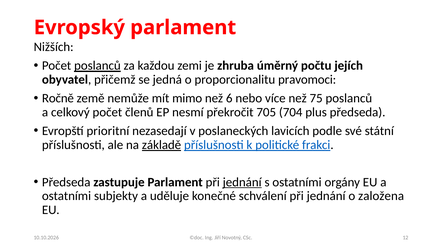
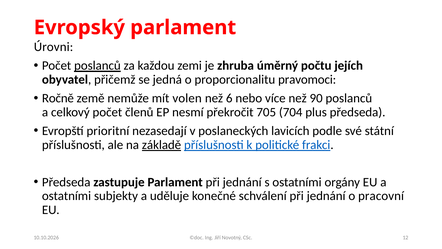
Nižších: Nižších -> Úrovni (54, 47)
mimo: mimo -> volen (187, 98)
75: 75 -> 90 (316, 98)
jednání underline: present -> none (242, 182)
založena: založena -> pracovní (381, 196)
